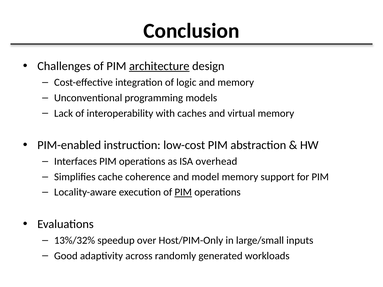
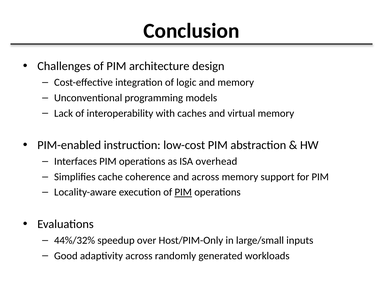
architecture underline: present -> none (159, 66)
and model: model -> across (205, 177)
13%/32%: 13%/32% -> 44%/32% (75, 241)
